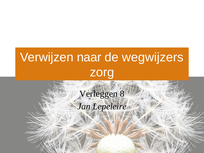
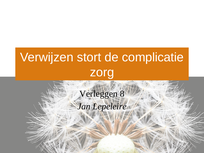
naar: naar -> stort (89, 57)
wegwijzers: wegwijzers -> complicatie (153, 57)
